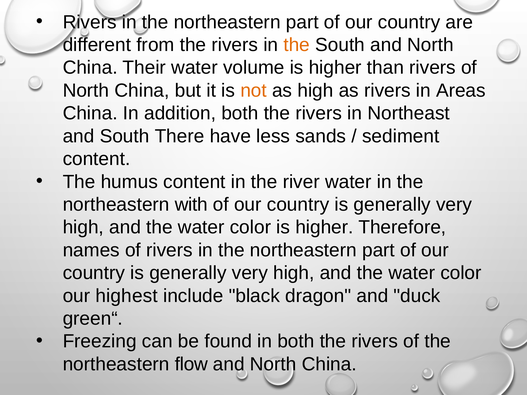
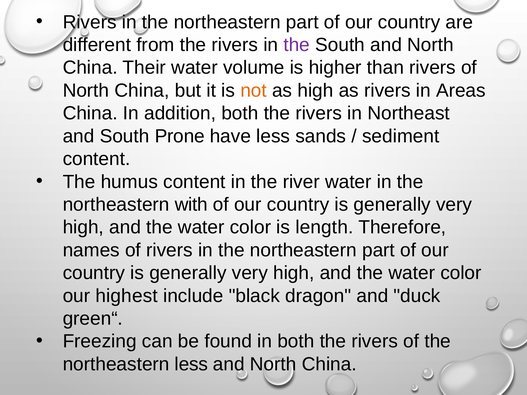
the colour: orange -> purple (297, 45)
There: There -> Prone (180, 136)
color is higher: higher -> length (324, 227)
northeastern flow: flow -> less (191, 364)
